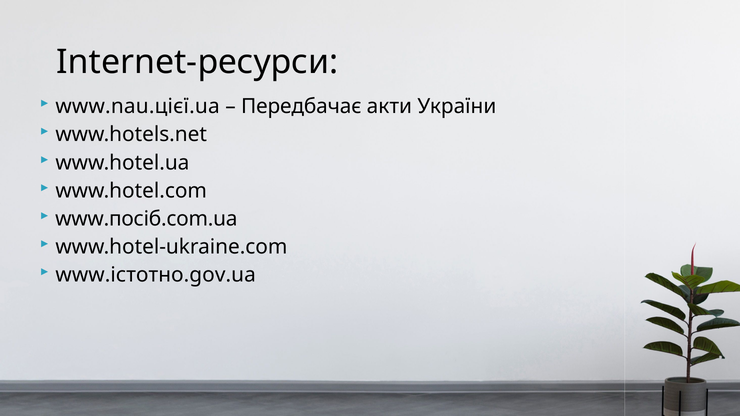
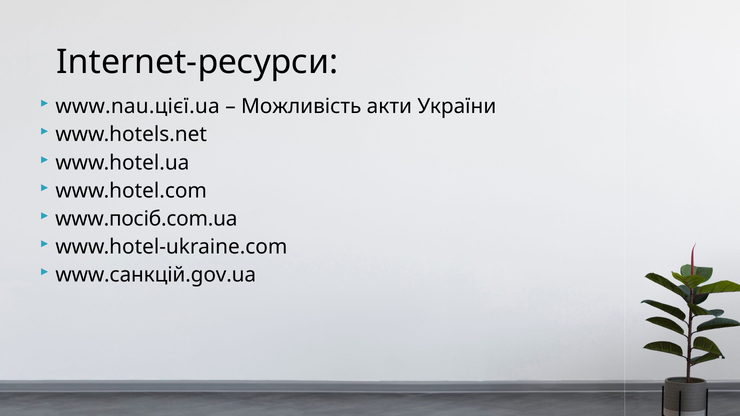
Передбачає: Передбачає -> Можливість (301, 107)
www.істотно.gov.ua: www.істотно.gov.ua -> www.санкцій.gov.ua (156, 275)
